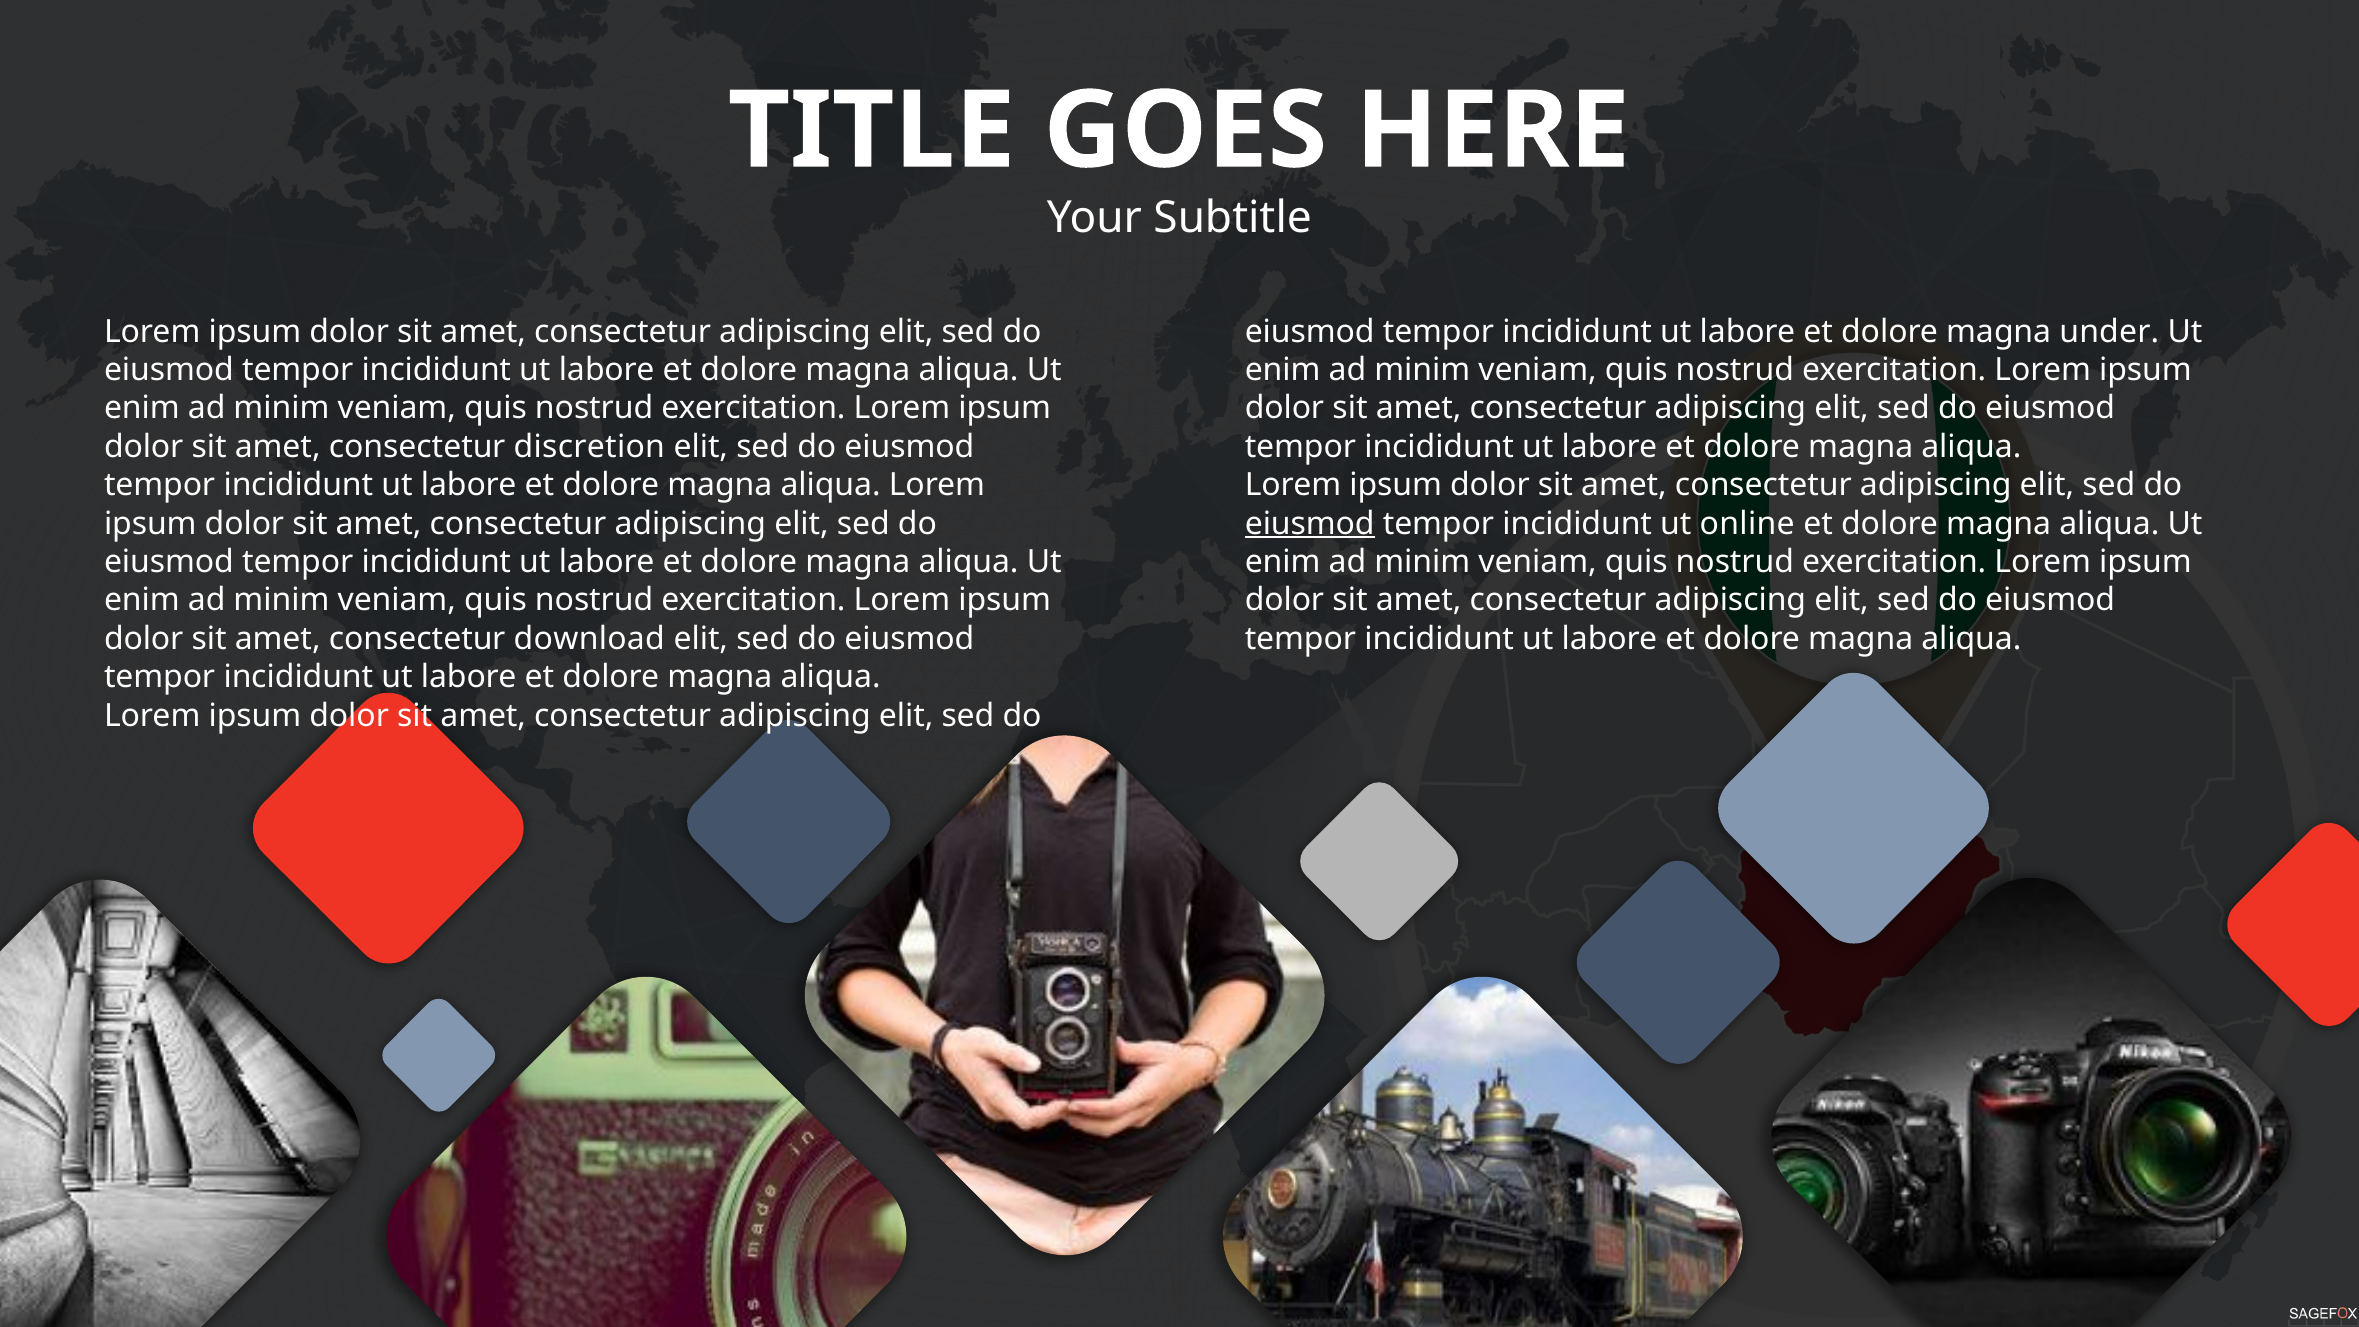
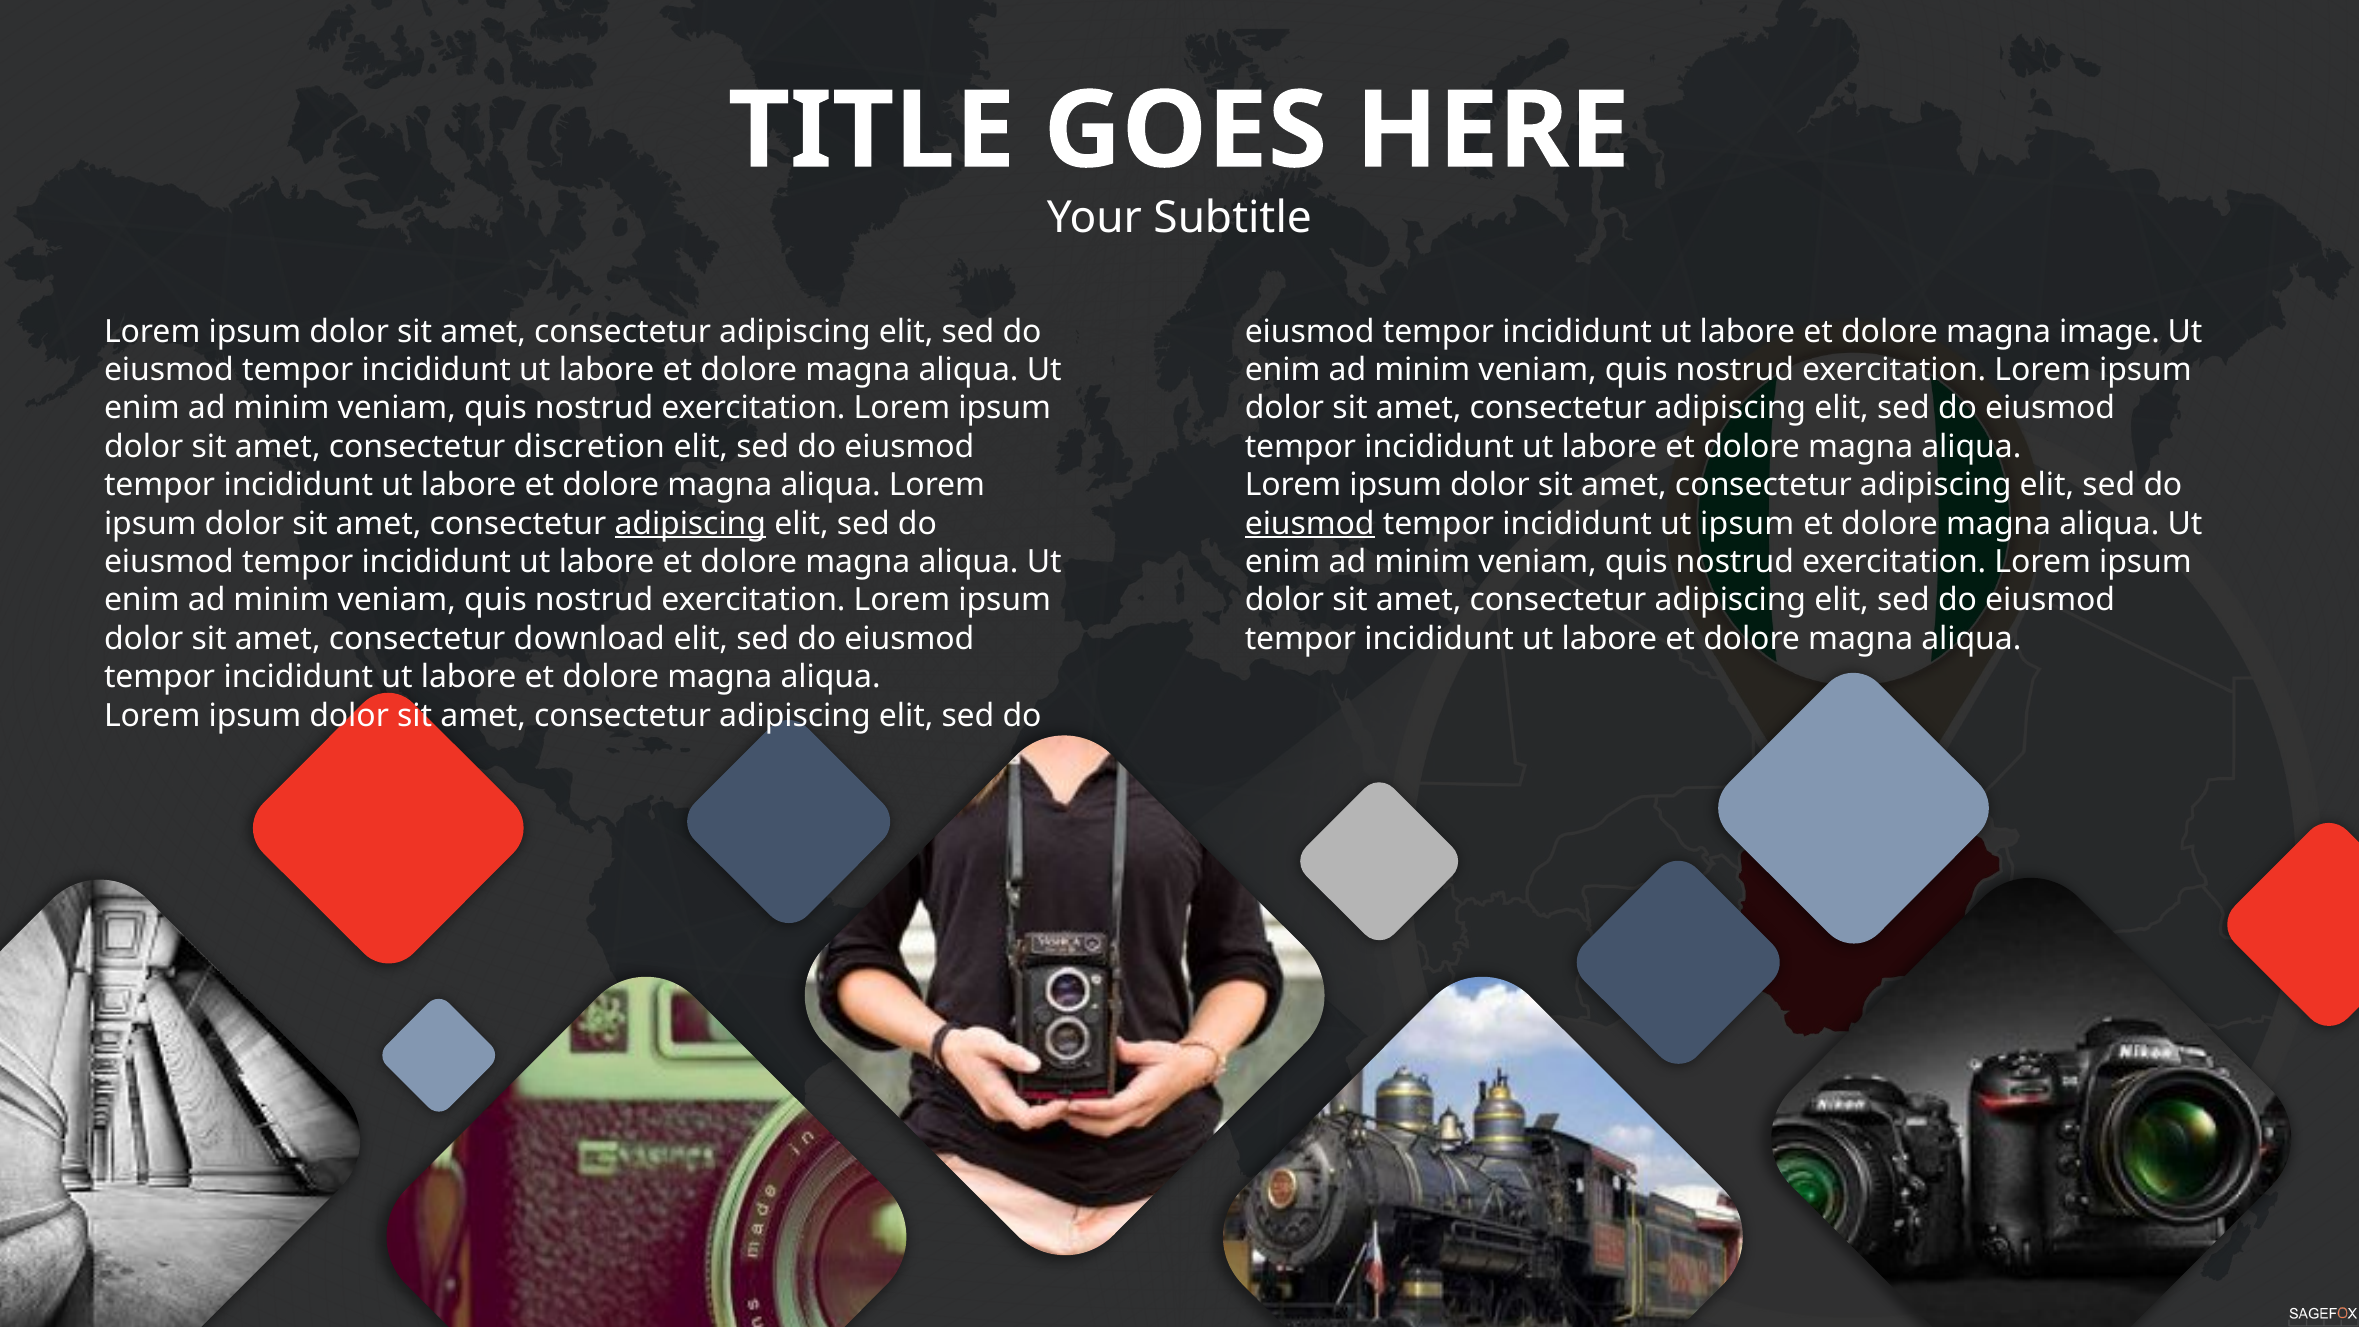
under: under -> image (2110, 332)
adipiscing underline: none -> present (690, 524)
ut online: online -> ipsum (1747, 524)
